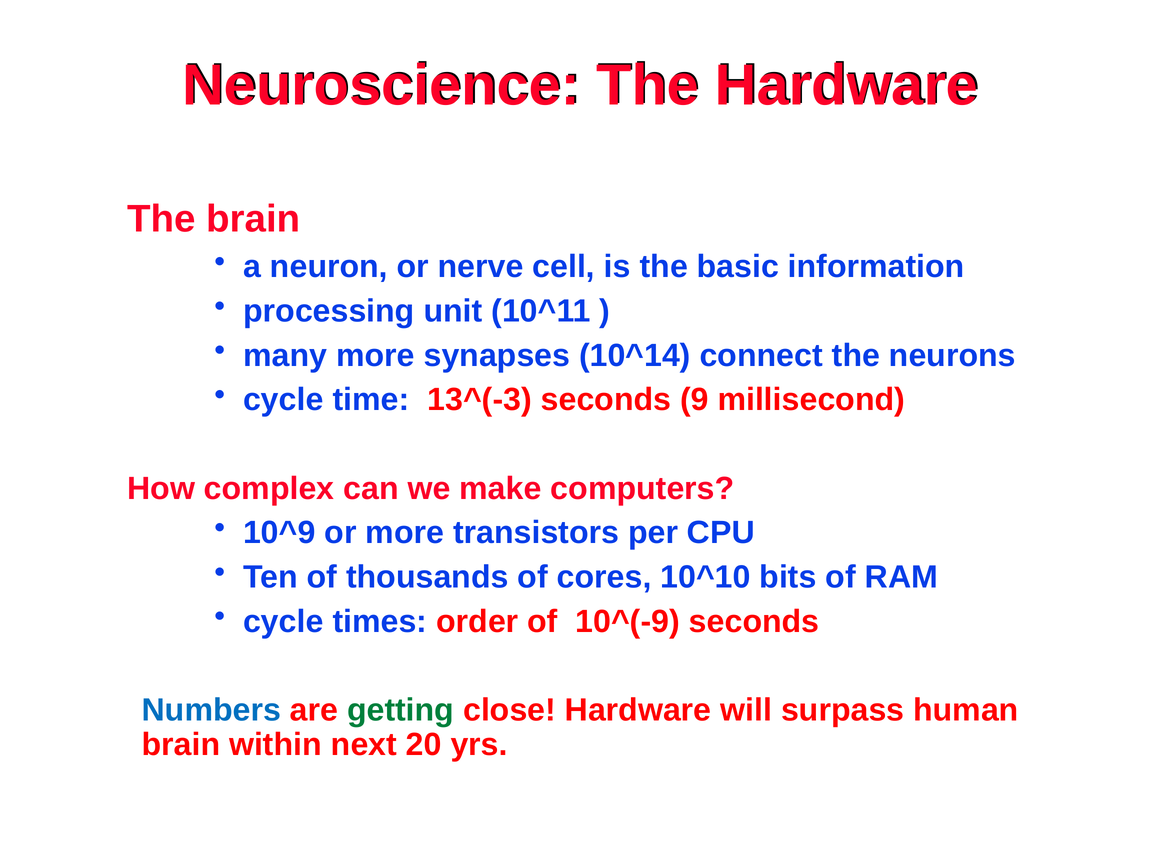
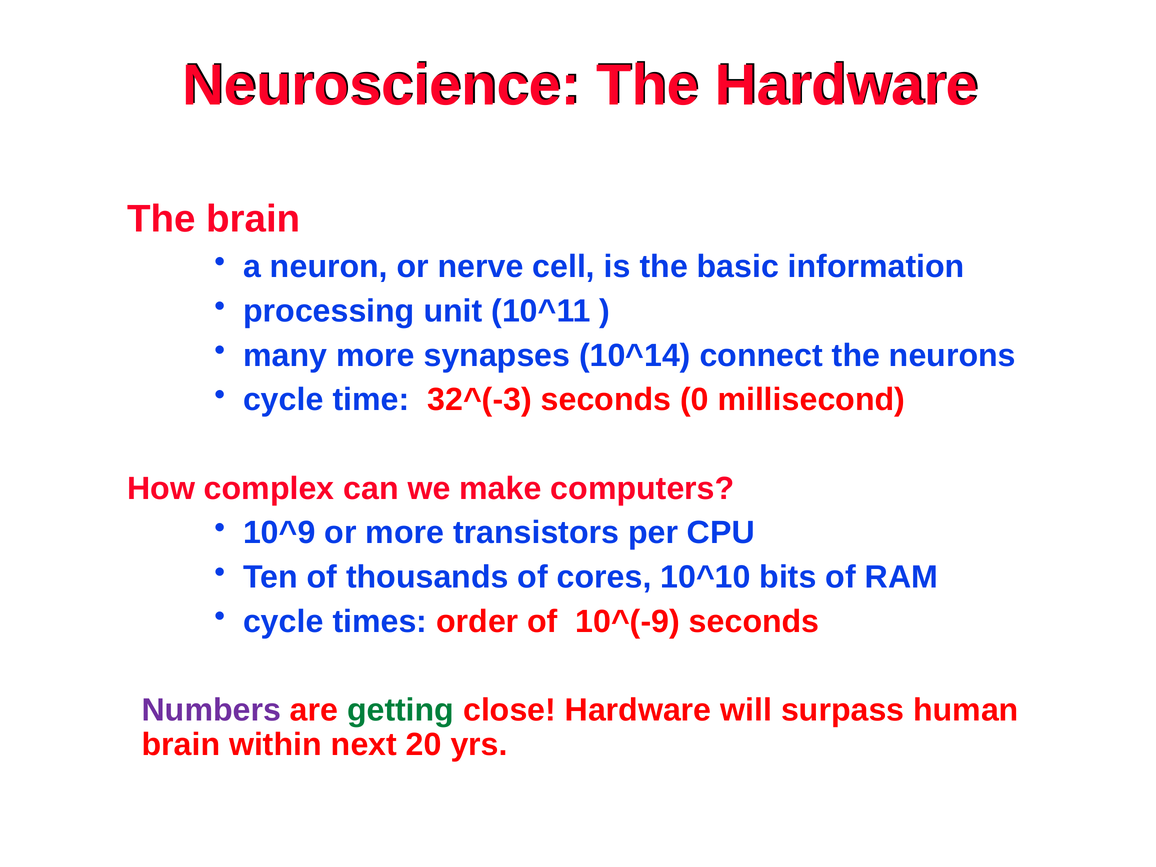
13^(-3: 13^(-3 -> 32^(-3 (480, 400)
9: 9 -> 0 (694, 400)
Numbers colour: blue -> purple (211, 710)
